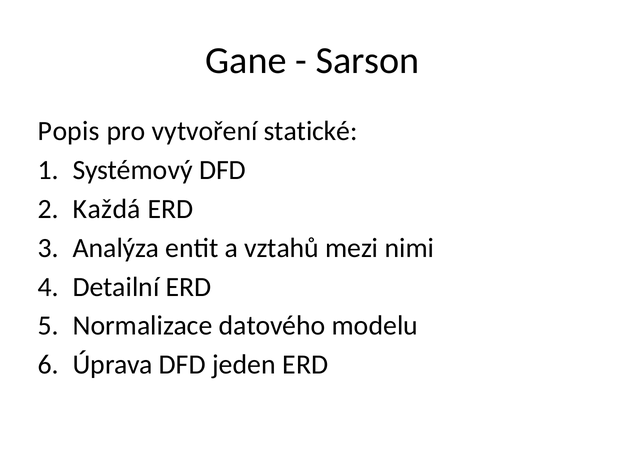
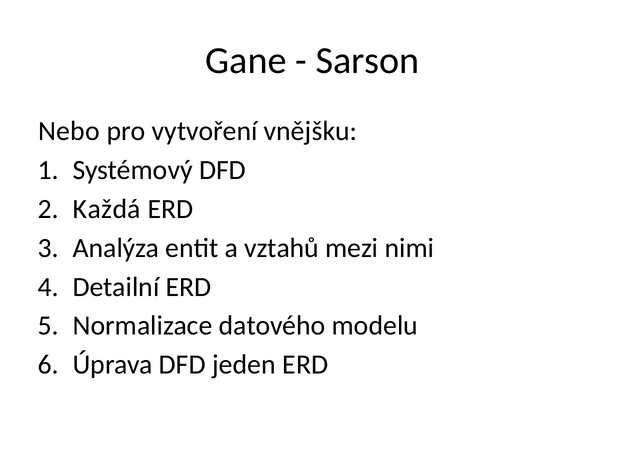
Popis: Popis -> Nebo (69, 131)
statické: statické -> vnějšku (311, 131)
